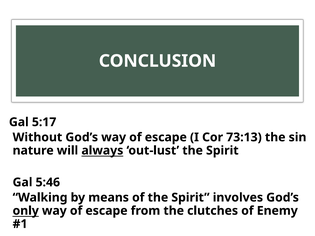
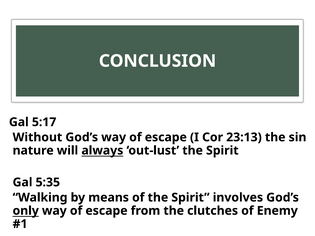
73:13: 73:13 -> 23:13 (244, 137)
5:46: 5:46 -> 5:35 (48, 183)
